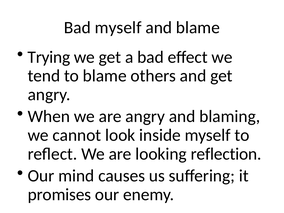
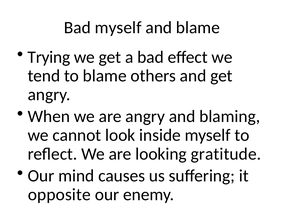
reflection: reflection -> gratitude (226, 154)
promises: promises -> opposite (59, 194)
